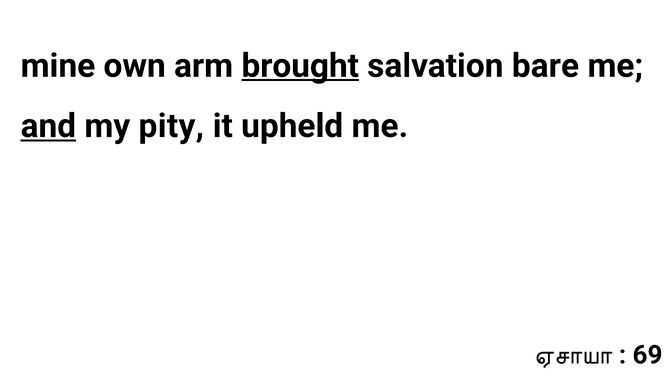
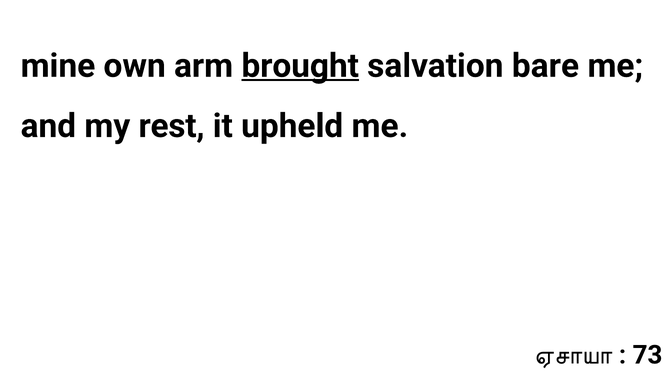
and underline: present -> none (48, 126)
pity: pity -> rest (172, 126)
69: 69 -> 73 (647, 355)
